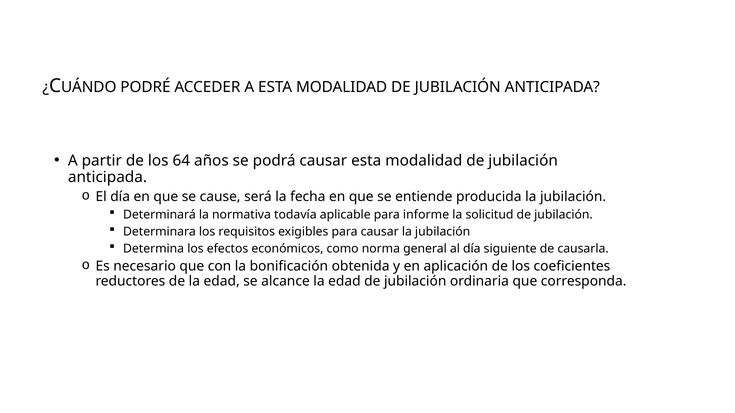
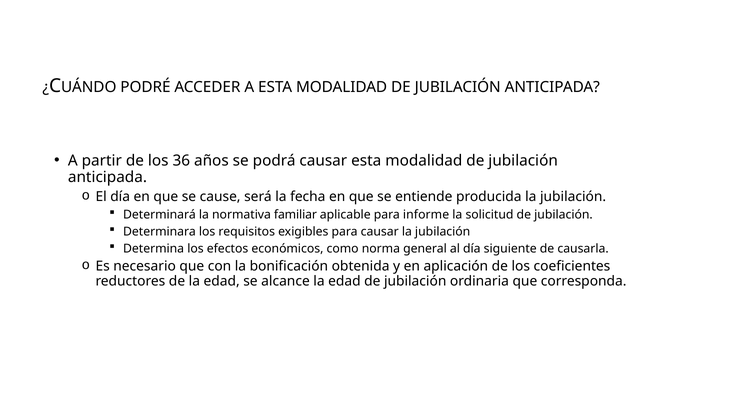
64: 64 -> 36 (181, 161)
todavía: todavía -> familiar (295, 215)
